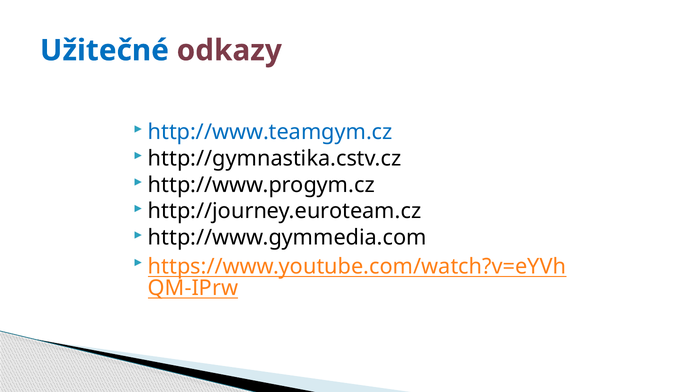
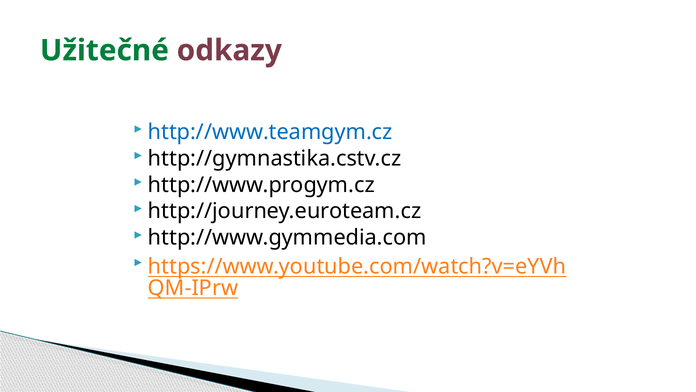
Užitečné colour: blue -> green (104, 50)
